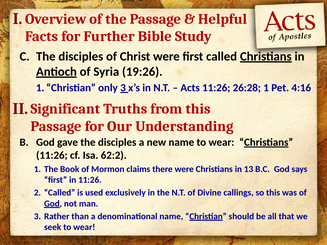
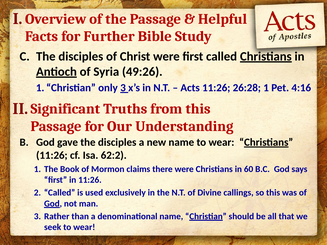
19:26: 19:26 -> 49:26 (142, 72)
13: 13 -> 60 (249, 169)
